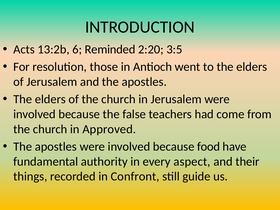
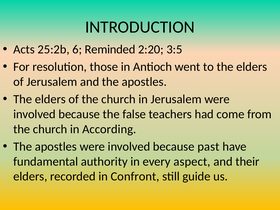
13:2b: 13:2b -> 25:2b (54, 49)
Approved: Approved -> According (109, 129)
food: food -> past (208, 147)
things: things -> elders (30, 176)
